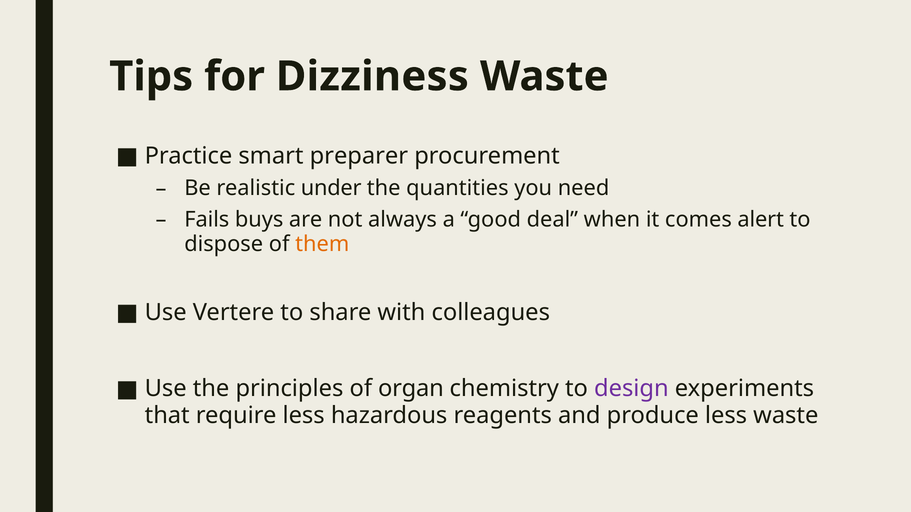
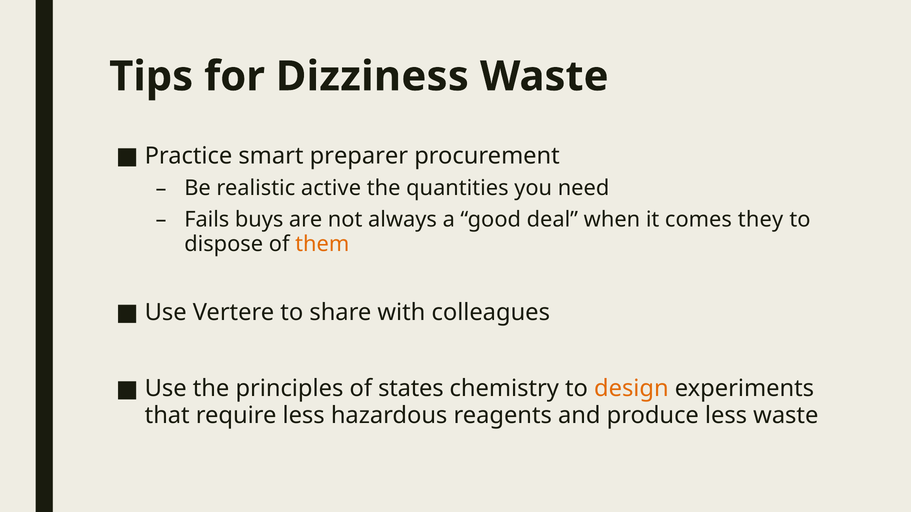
under: under -> active (331, 188)
alert: alert -> they (761, 220)
organ: organ -> states (411, 389)
design colour: purple -> orange (631, 389)
